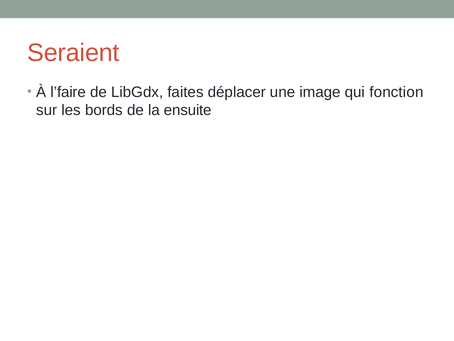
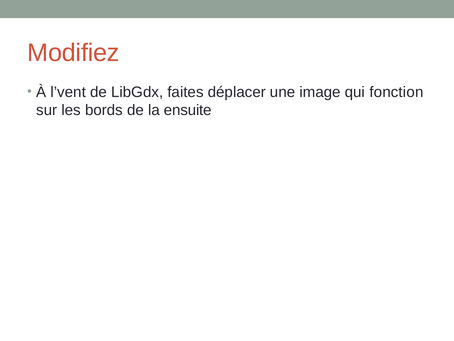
Seraient: Seraient -> Modifiez (73, 53)
l’faire: l’faire -> l’vent (68, 92)
